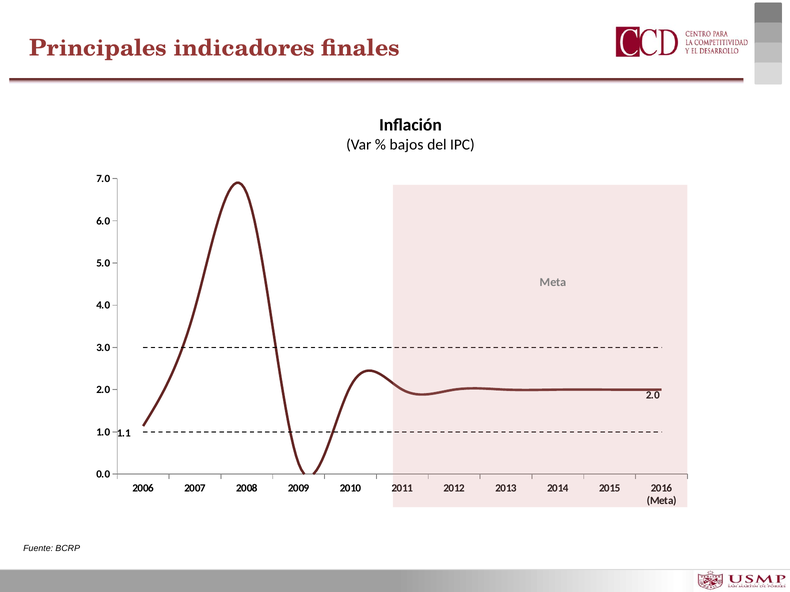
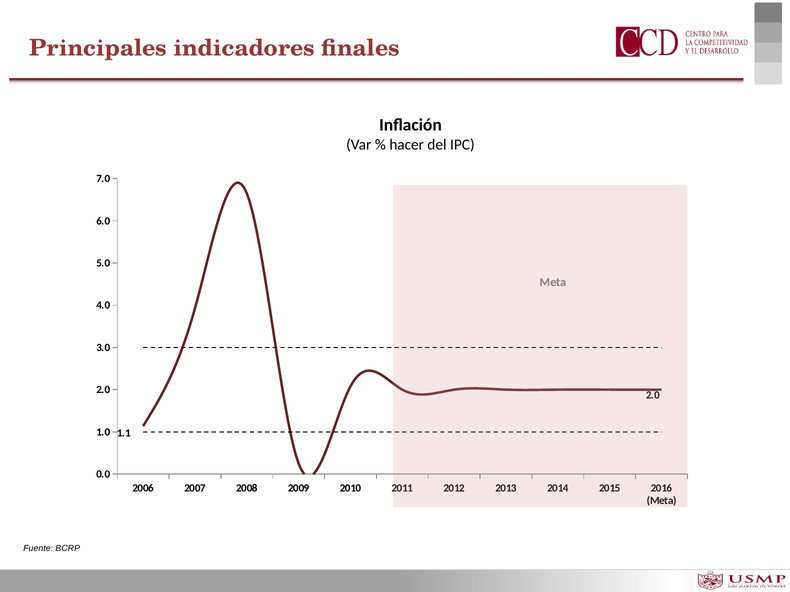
bajos: bajos -> hacer (407, 145)
